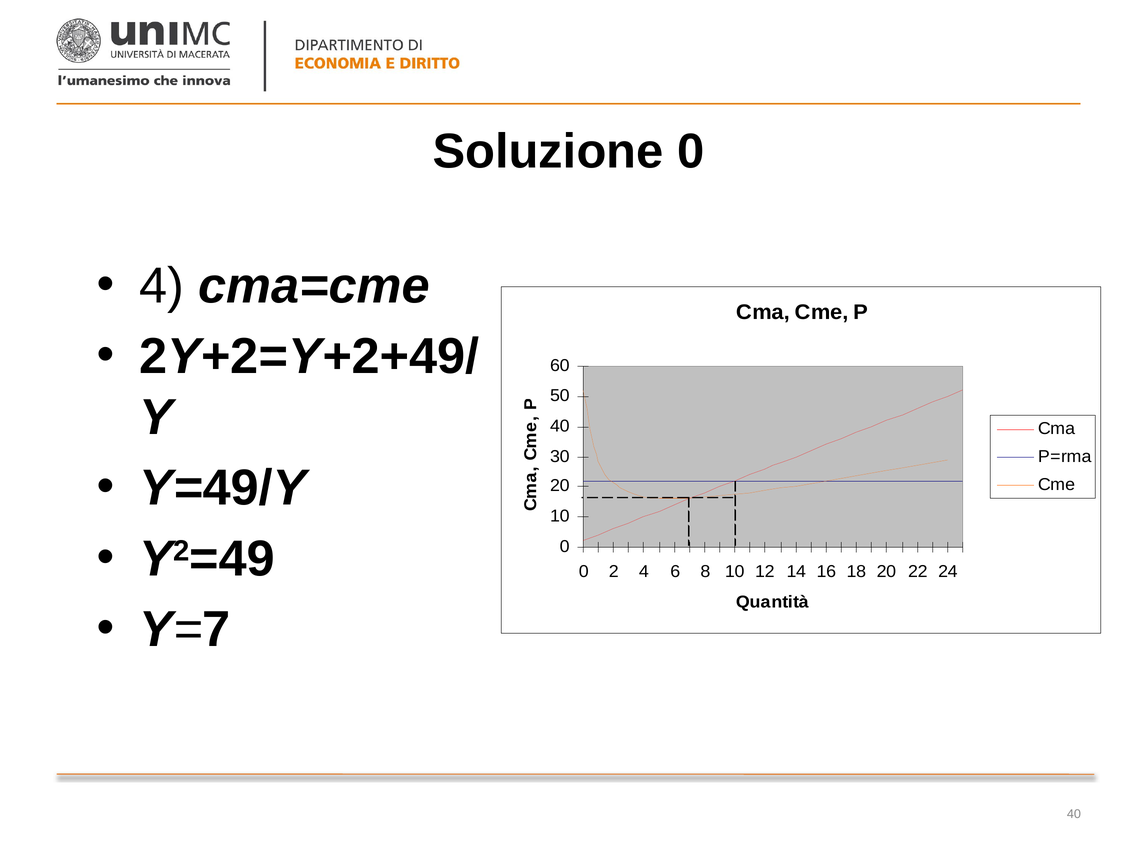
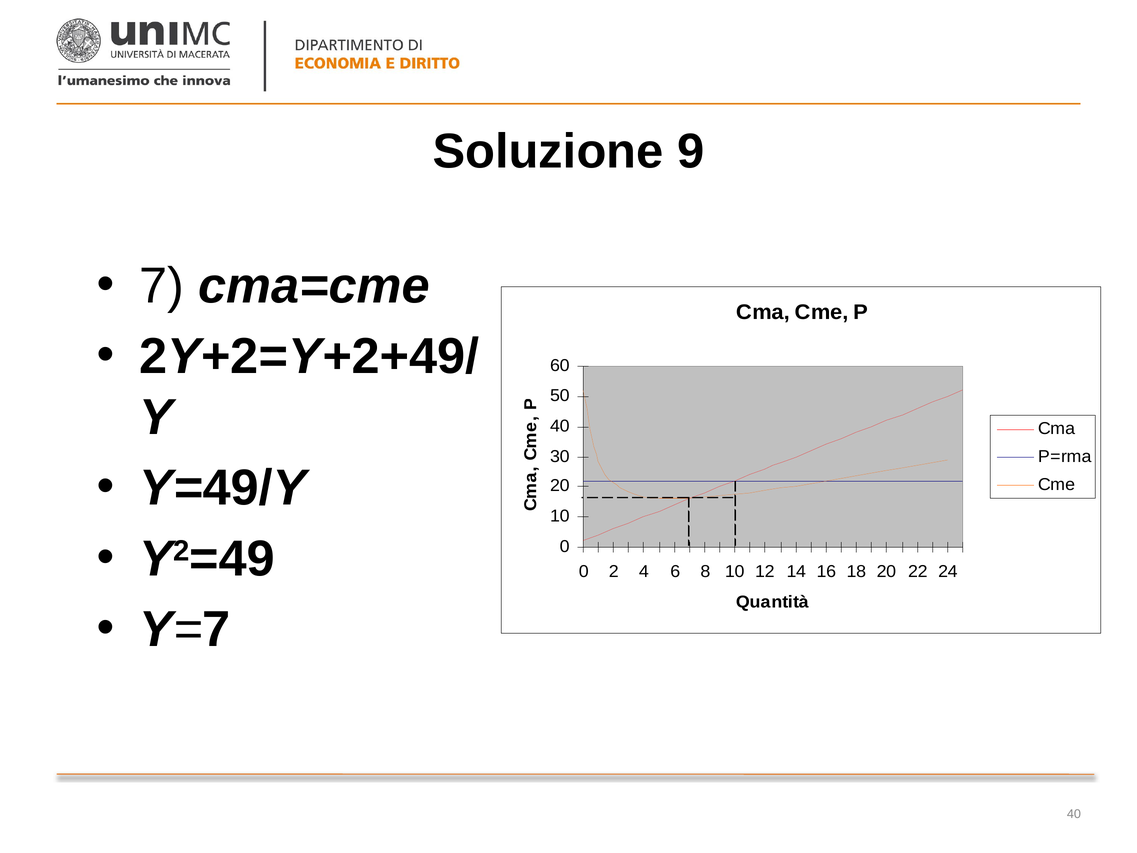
Soluzione 0: 0 -> 9 (691, 152)
4: 4 -> 7 (162, 286)
